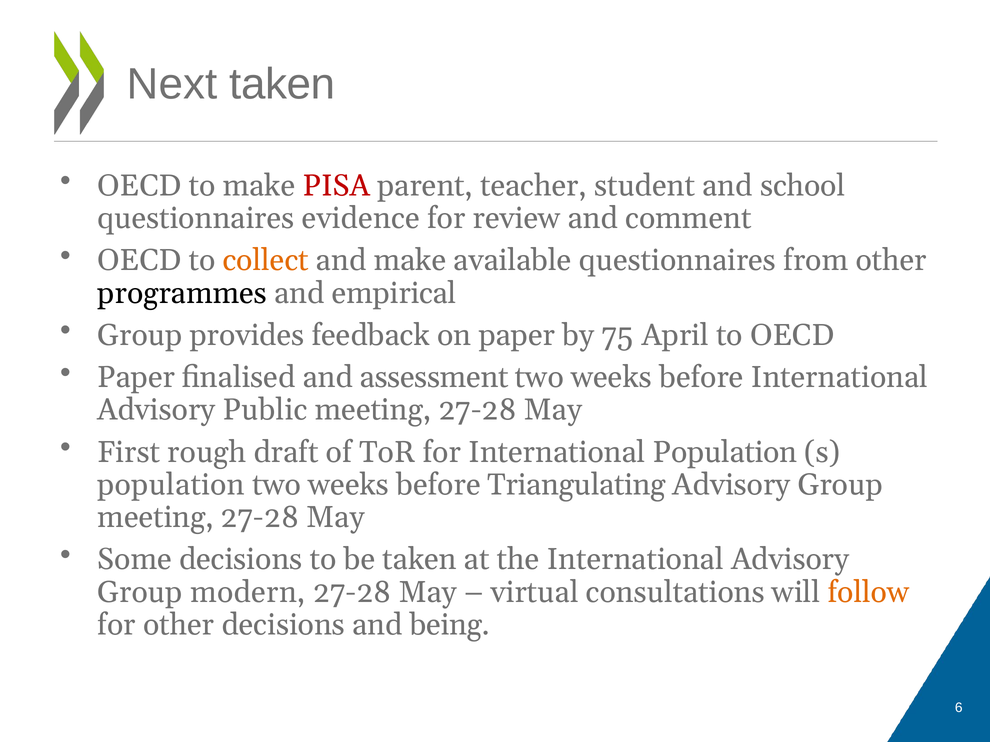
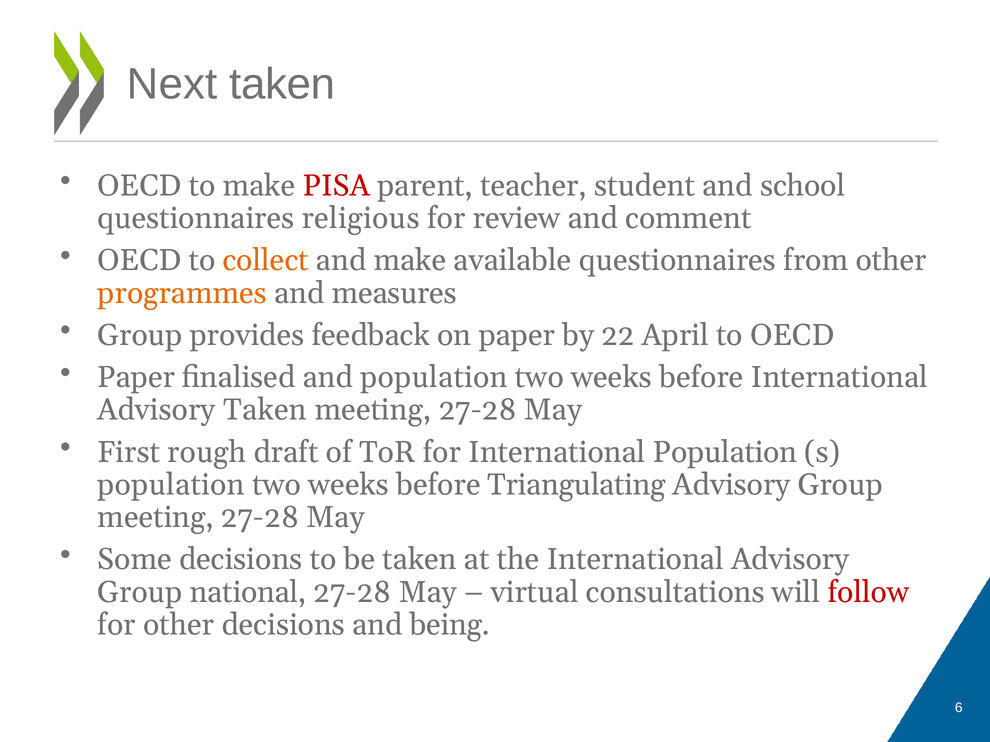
evidence: evidence -> religious (361, 219)
programmes colour: black -> orange (182, 293)
empirical: empirical -> measures (394, 293)
75: 75 -> 22 (618, 335)
and assessment: assessment -> population (434, 378)
Advisory Public: Public -> Taken (265, 410)
modern: modern -> national (248, 593)
follow colour: orange -> red (869, 593)
